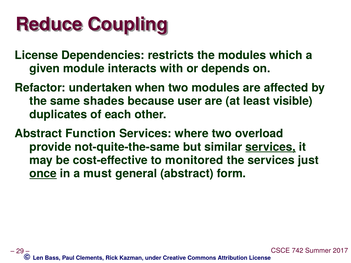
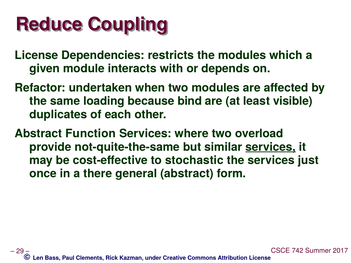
shades: shades -> loading (104, 101)
user: user -> bind (190, 101)
monitored: monitored -> stochastic (194, 160)
once underline: present -> none (43, 174)
must: must -> there (98, 174)
